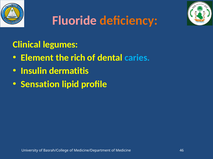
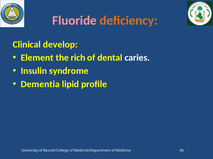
legumes: legumes -> develop (60, 45)
caries colour: light blue -> white (137, 58)
dermatitis: dermatitis -> syndrome (69, 71)
Sensation: Sensation -> Dementia (40, 84)
